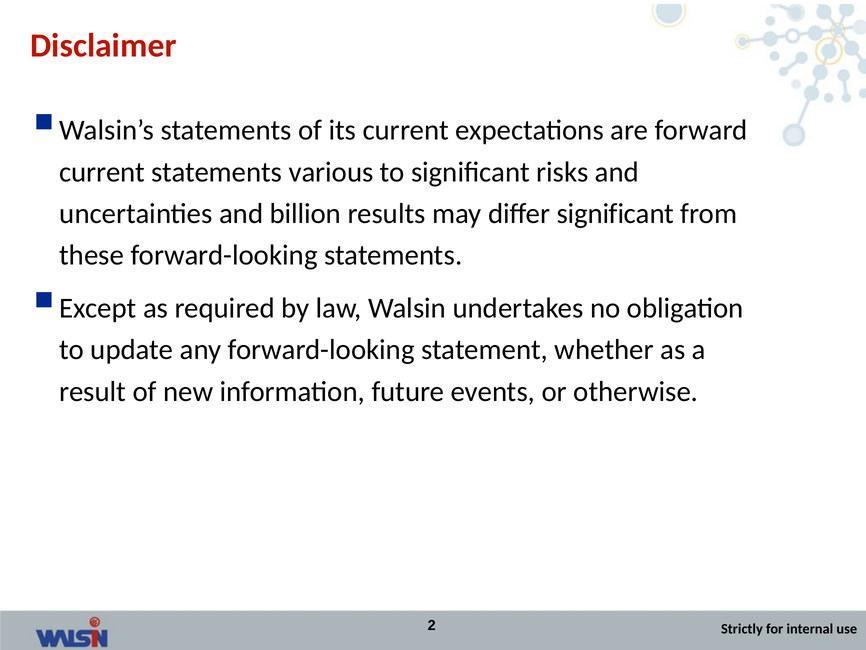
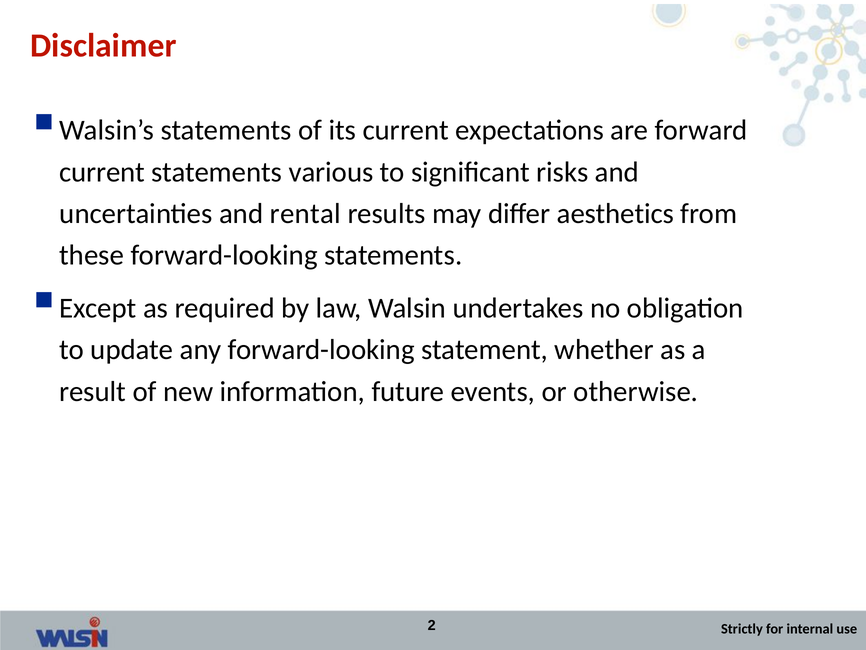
billion: billion -> rental (305, 213)
differ significant: significant -> aesthetics (615, 213)
